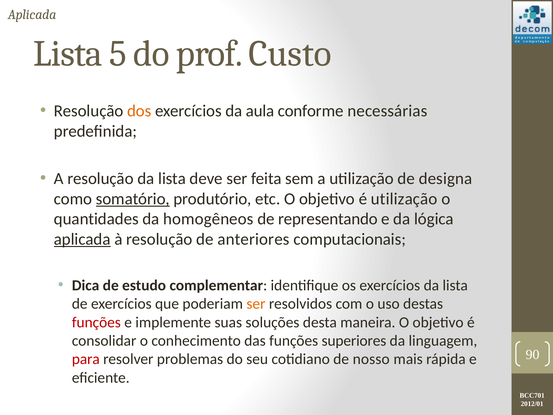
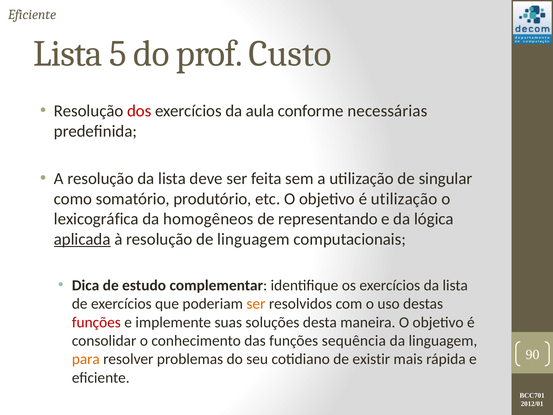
Aplicada: Aplicada -> Eficiente (32, 15)
dos colour: orange -> red (139, 111)
designa: designa -> singular (446, 178)
somatório underline: present -> none (133, 199)
quantidades: quantidades -> lexicográfica (96, 219)
de anteriores: anteriores -> linguagem (253, 239)
superiores: superiores -> sequência (354, 341)
para colour: red -> orange (86, 359)
nosso: nosso -> existir (371, 359)
